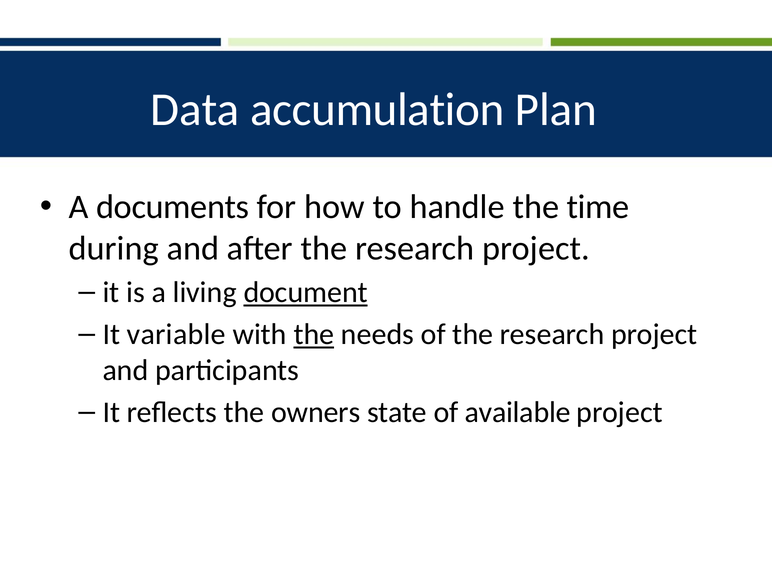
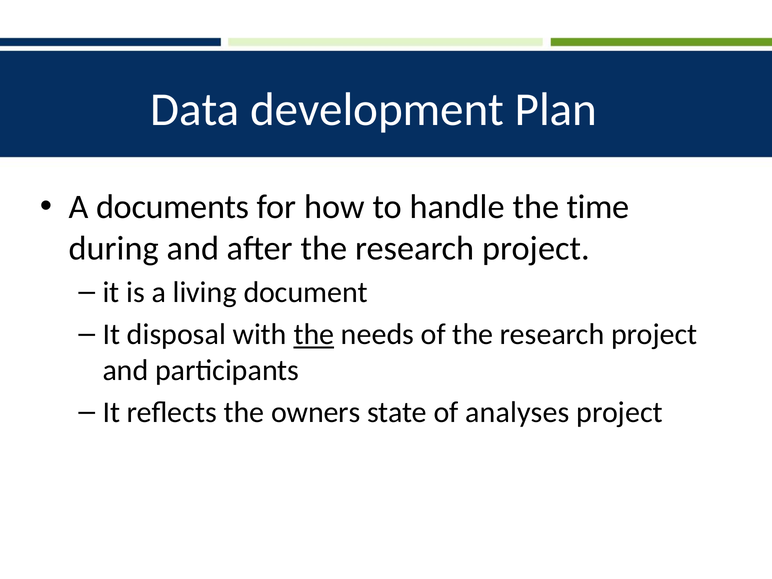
accumulation: accumulation -> development (377, 109)
document underline: present -> none (306, 293)
variable: variable -> disposal (176, 334)
available: available -> analyses (518, 412)
